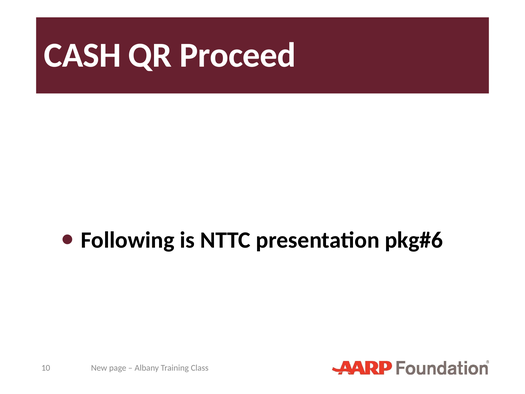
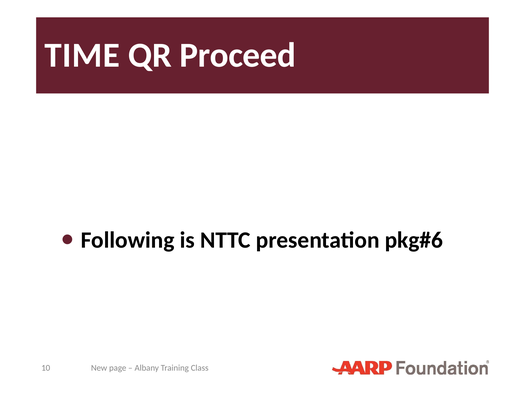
CASH: CASH -> TIME (82, 55)
